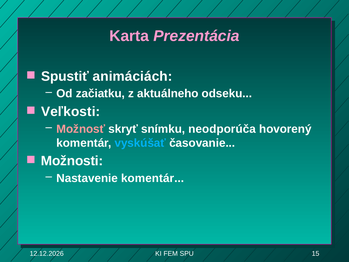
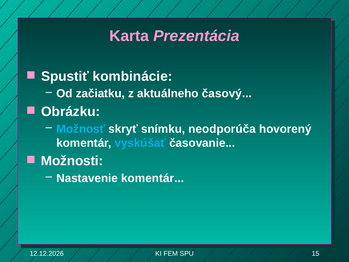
animáciách: animáciách -> kombinácie (133, 76)
odseku: odseku -> časový (227, 94)
Veľkosti: Veľkosti -> Obrázku (71, 112)
Možnosť colour: pink -> light blue (81, 129)
